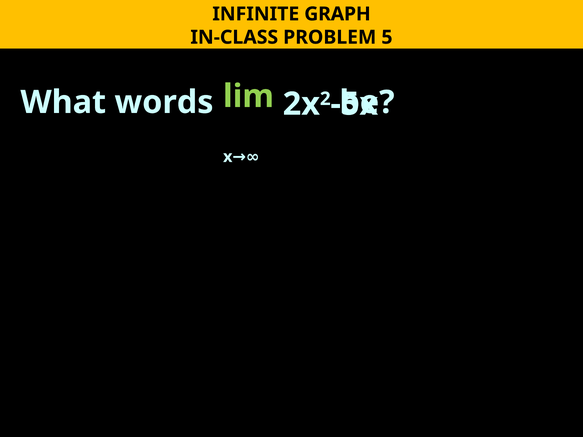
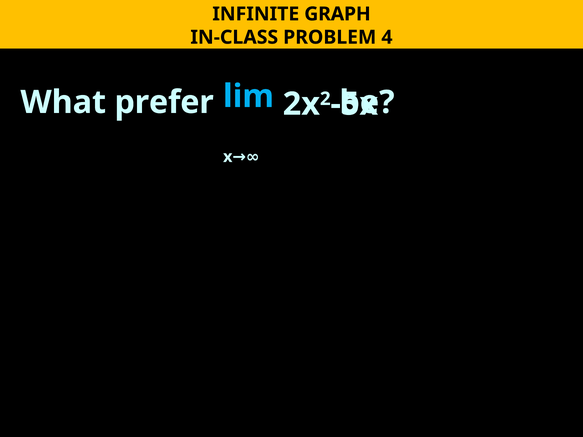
5: 5 -> 4 (387, 37)
lim colour: light green -> light blue (249, 96)
words: words -> prefer (164, 102)
